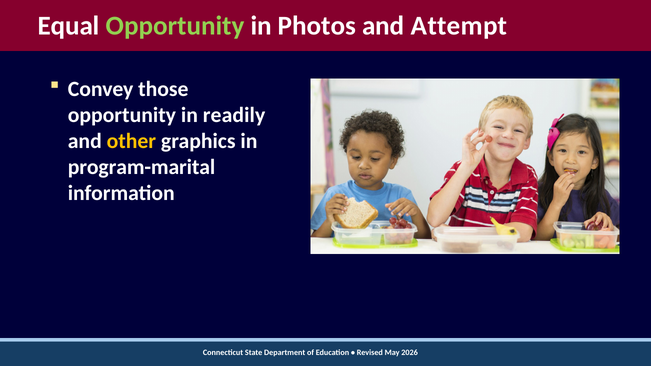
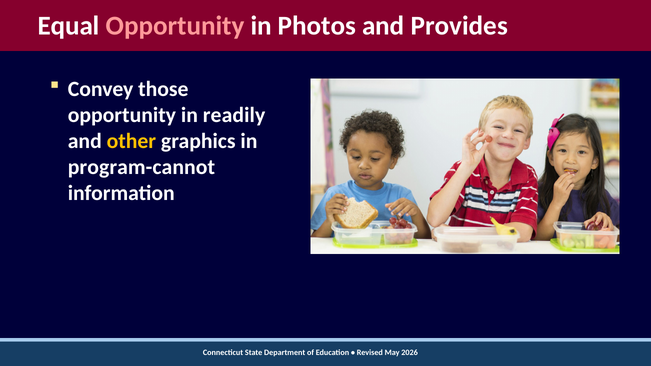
Opportunity colour: light green -> pink (175, 26)
Attempt: Attempt -> Provides (459, 26)
program-marital: program-marital -> program-cannot (141, 167)
